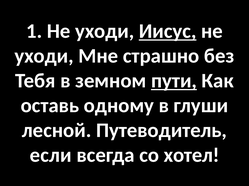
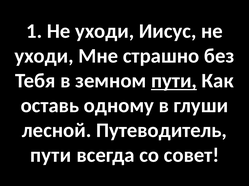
Иисус underline: present -> none (168, 31)
если: если -> пути (51, 156)
хотел: хотел -> совет (191, 156)
